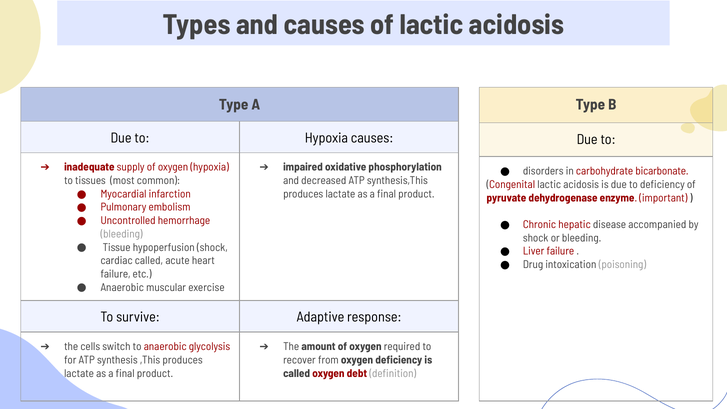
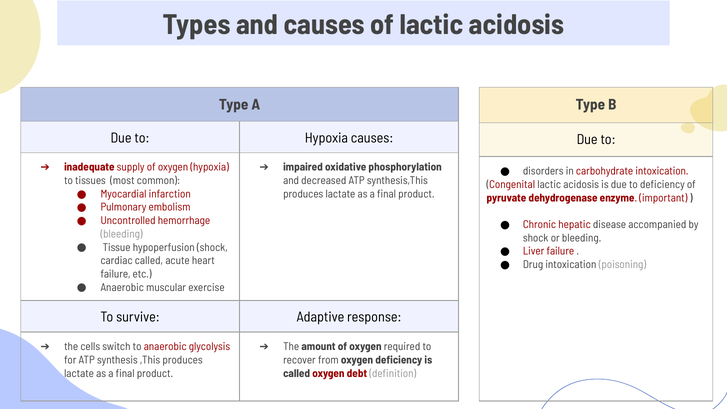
carbohydrate bicarbonate: bicarbonate -> intoxication (662, 171)
